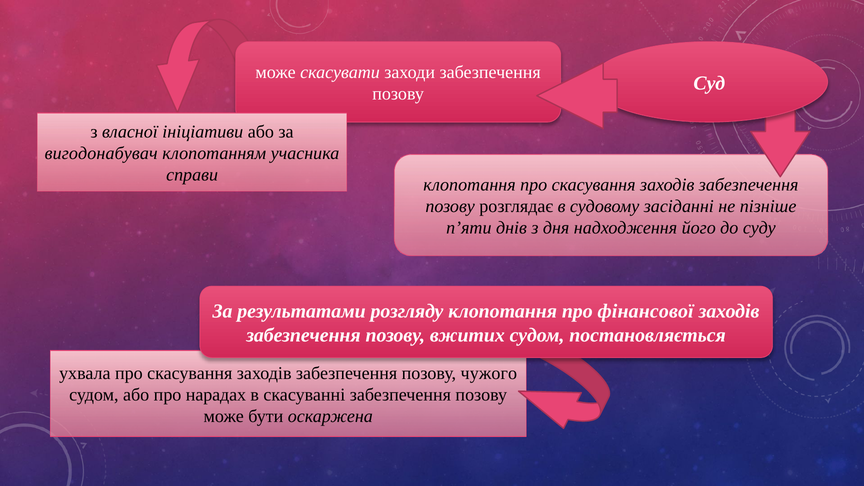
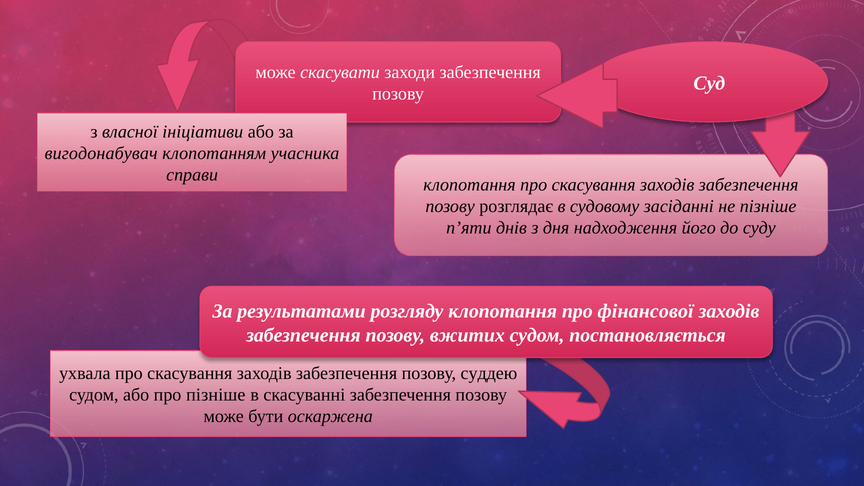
чужого: чужого -> суддею (489, 373)
про нарадах: нарадах -> пізніше (216, 395)
